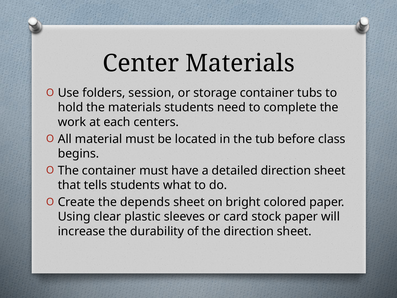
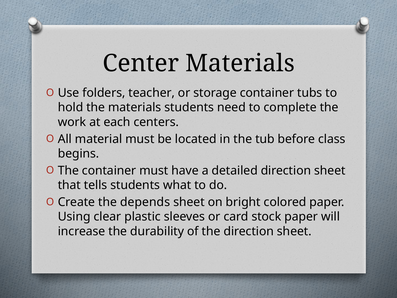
session: session -> teacher (152, 93)
